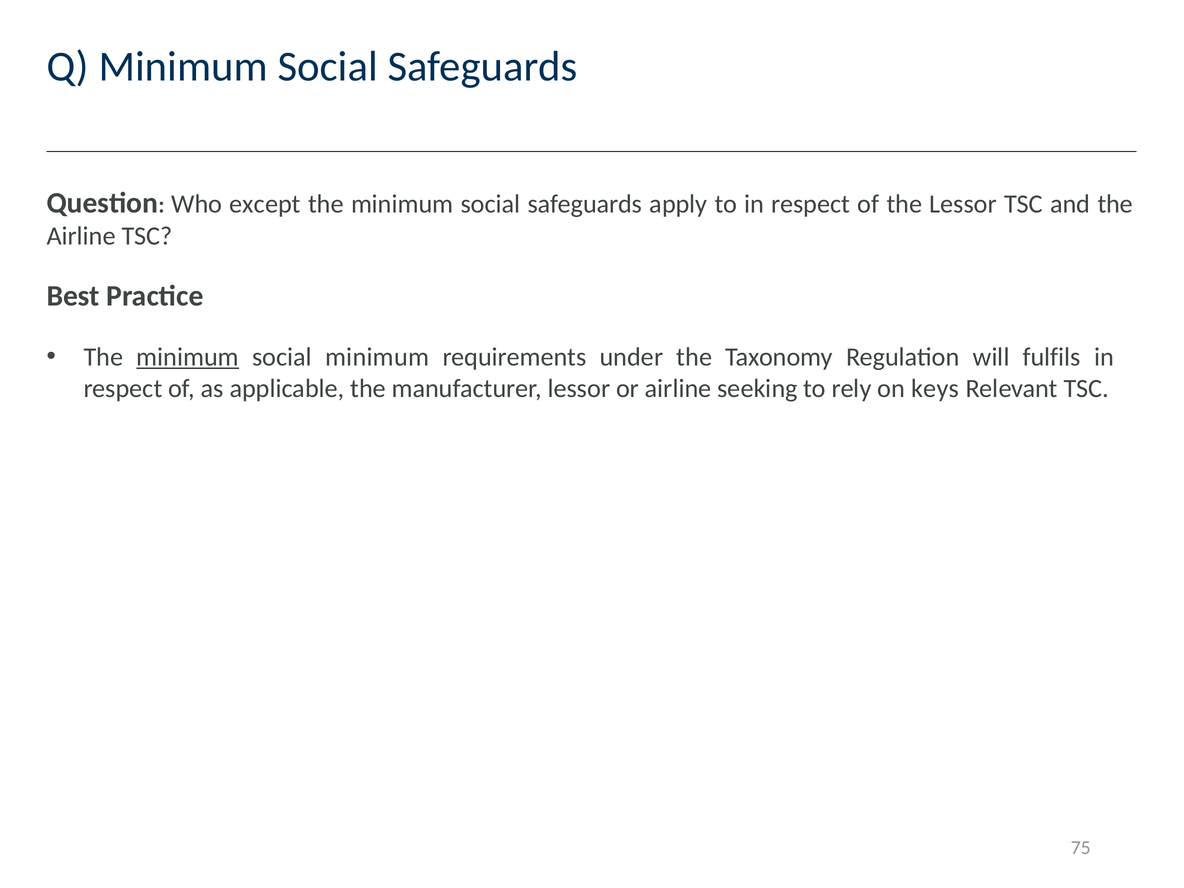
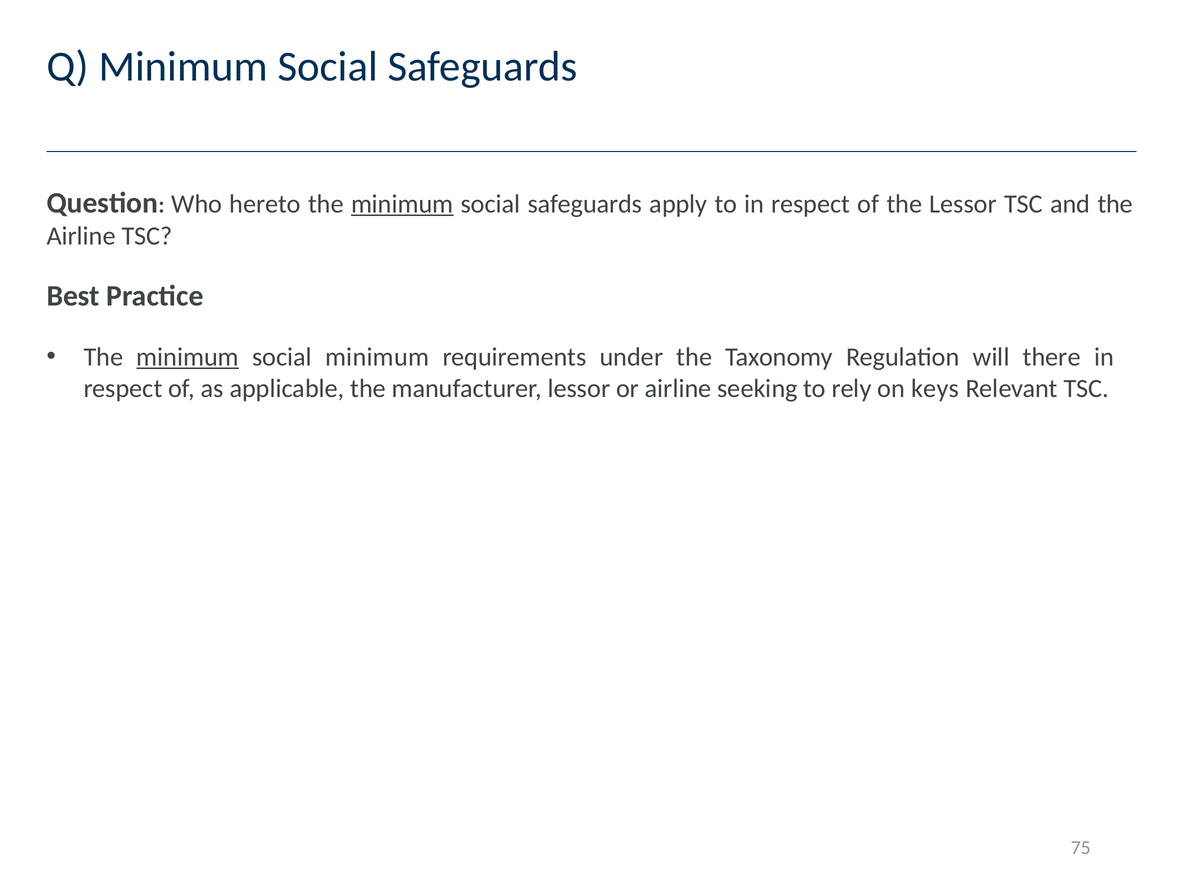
except: except -> hereto (265, 204)
minimum underline: none -> present (402, 204)
fulfils: fulfils -> there (1052, 357)
